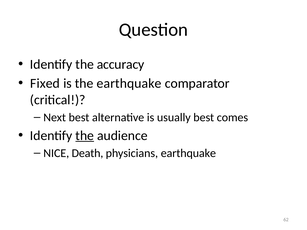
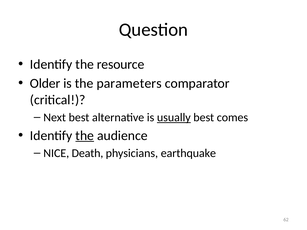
accuracy: accuracy -> resource (121, 64)
Fixed: Fixed -> Older (45, 84)
the earthquake: earthquake -> parameters (129, 84)
usually underline: none -> present (174, 118)
